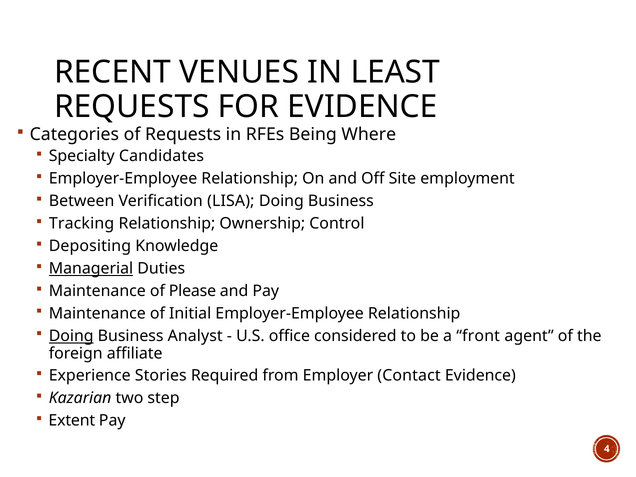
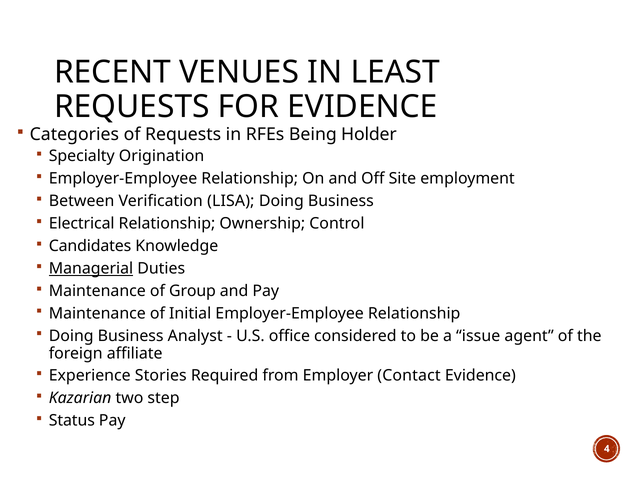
Where: Where -> Holder (369, 135)
Candidates: Candidates -> Origination (162, 156)
Tracking: Tracking -> Electrical (82, 224)
Depositing: Depositing -> Candidates (90, 246)
Please: Please -> Group (192, 291)
Doing underline: present -> none (71, 336)
front: front -> issue (478, 336)
Extent: Extent -> Status (72, 421)
